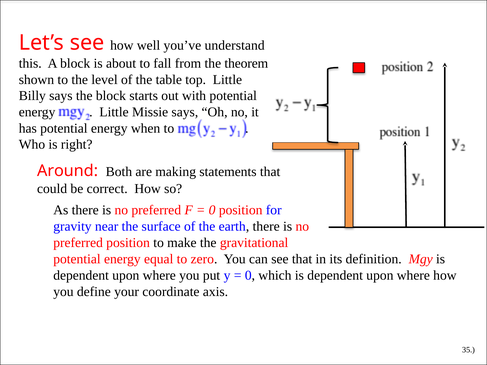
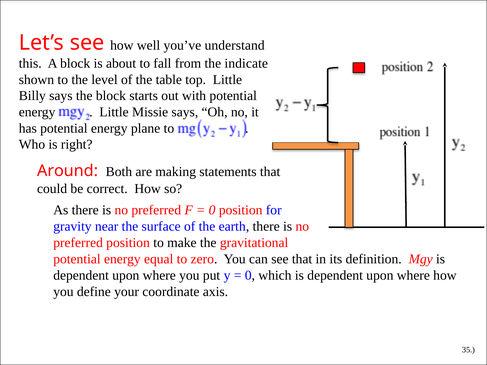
theorem: theorem -> indicate (246, 63)
when: when -> plane (146, 128)
